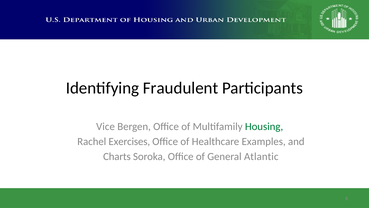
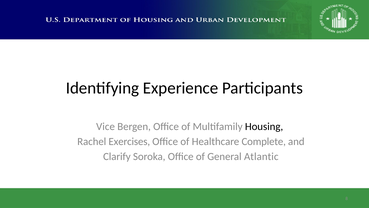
Fraudulent: Fraudulent -> Experience (181, 88)
Housing colour: green -> black (264, 126)
Examples: Examples -> Complete (264, 141)
Charts: Charts -> Clarify (117, 156)
